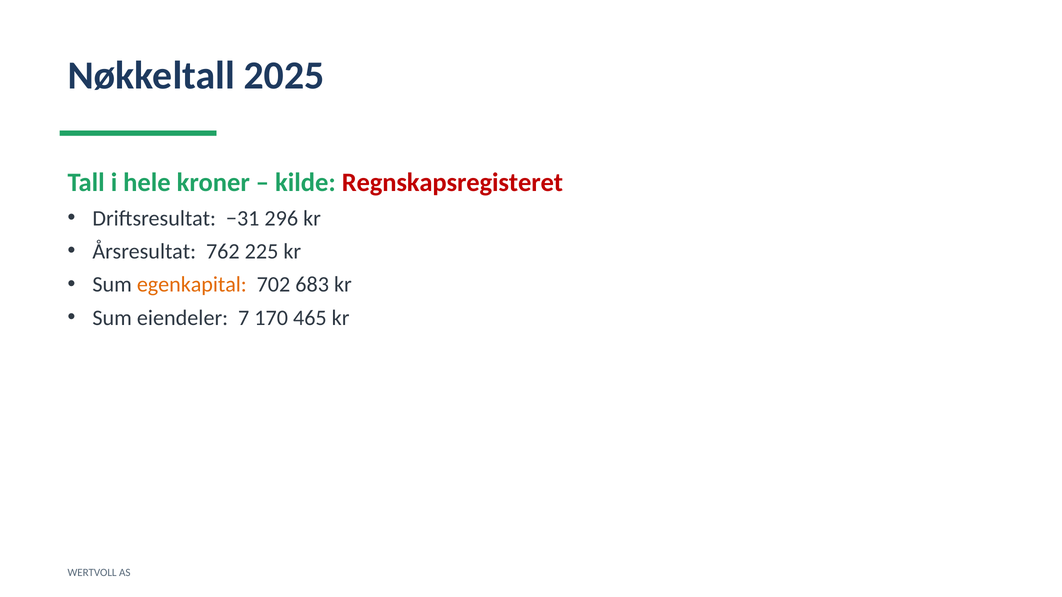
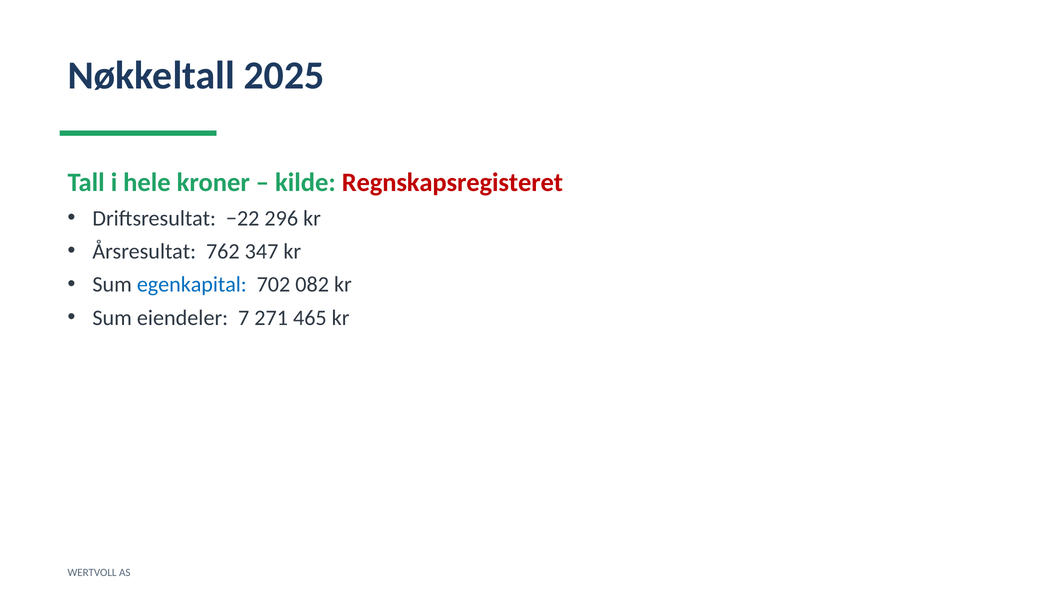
−31: −31 -> −22 (243, 218)
225: 225 -> 347 (262, 252)
egenkapital colour: orange -> blue (192, 285)
683: 683 -> 082 (312, 285)
170: 170 -> 271 (271, 318)
